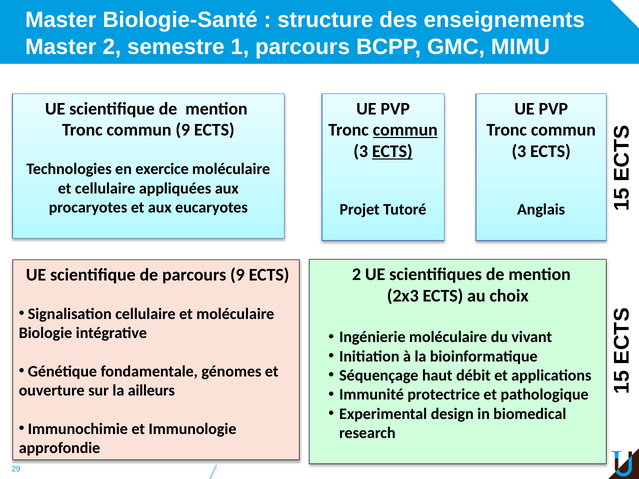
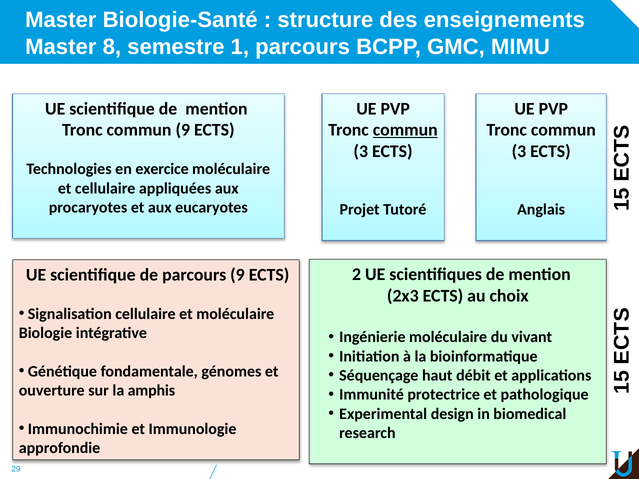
Master 2: 2 -> 8 (112, 47)
ECTS underline: present -> none (392, 151)
ailleurs: ailleurs -> amphis (151, 391)
